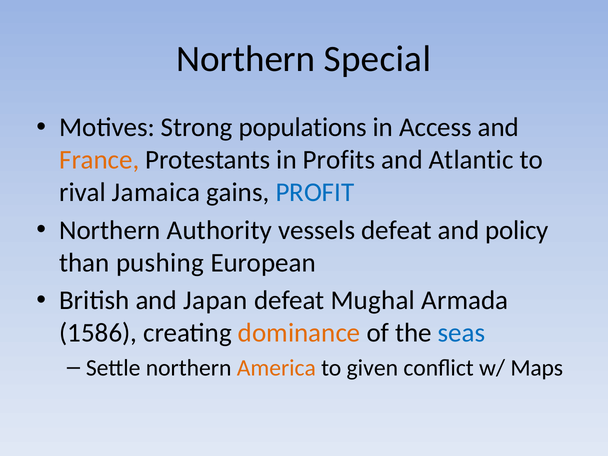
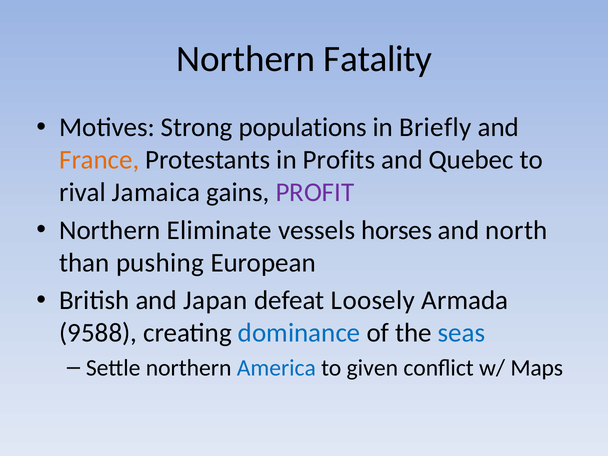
Special: Special -> Fatality (378, 59)
Access: Access -> Briefly (435, 128)
Atlantic: Atlantic -> Quebec (471, 160)
PROFIT colour: blue -> purple (315, 192)
Authority: Authority -> Eliminate (219, 230)
vessels defeat: defeat -> horses (397, 230)
policy: policy -> north (517, 230)
Mughal: Mughal -> Loosely (373, 301)
1586: 1586 -> 9588 (98, 333)
dominance colour: orange -> blue (299, 333)
America colour: orange -> blue (276, 368)
